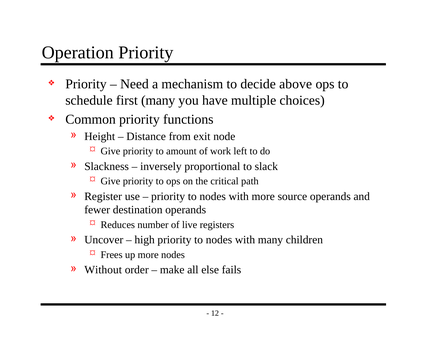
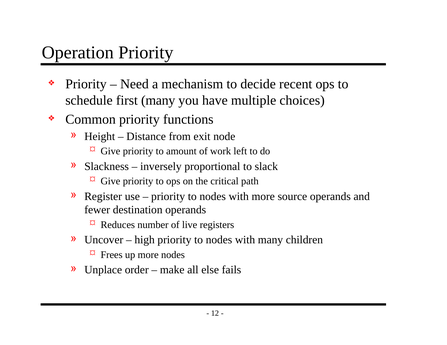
above: above -> recent (296, 84)
Without: Without -> Unplace (103, 270)
